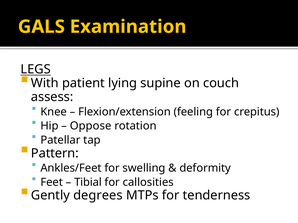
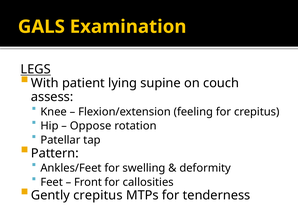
Tibial: Tibial -> Front (88, 183)
Gently degrees: degrees -> crepitus (98, 196)
